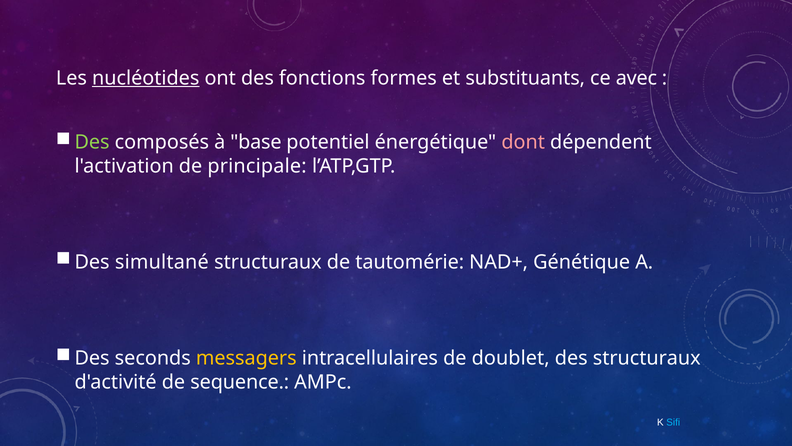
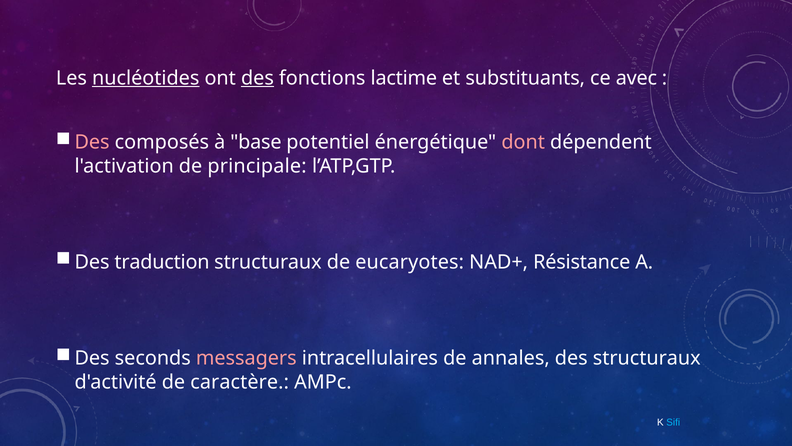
des underline: none -> present (257, 78)
formes: formes -> lactime (404, 78)
Des colour: light green -> pink (92, 142)
simultané: simultané -> traduction (162, 262)
tautomérie: tautomérie -> eucaryotes (410, 262)
Génétique: Génétique -> Résistance (582, 262)
messagers colour: yellow -> pink (246, 358)
doublet: doublet -> annales (511, 358)
sequence: sequence -> caractère (240, 382)
